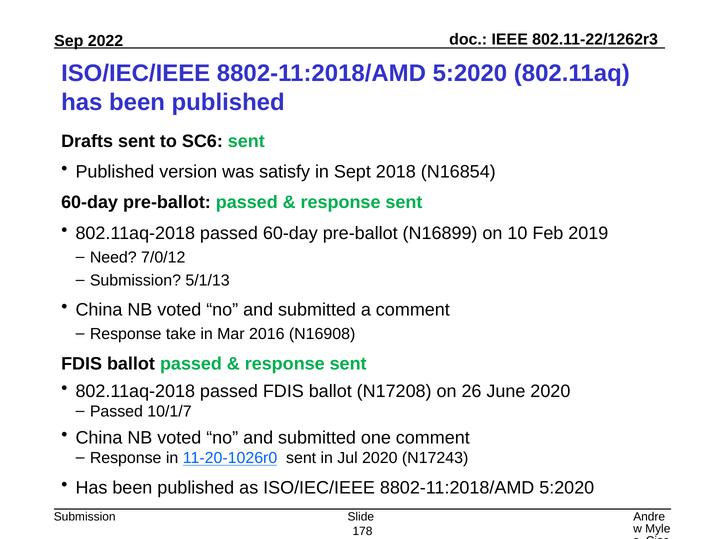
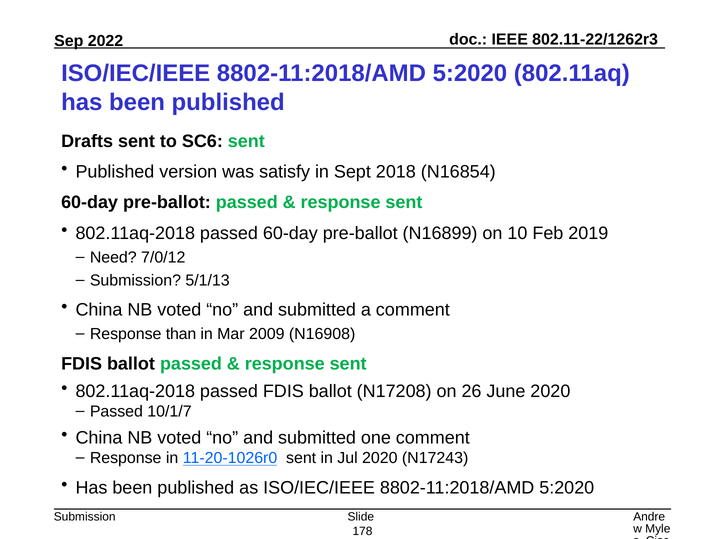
take: take -> than (181, 334)
2016: 2016 -> 2009 (267, 334)
